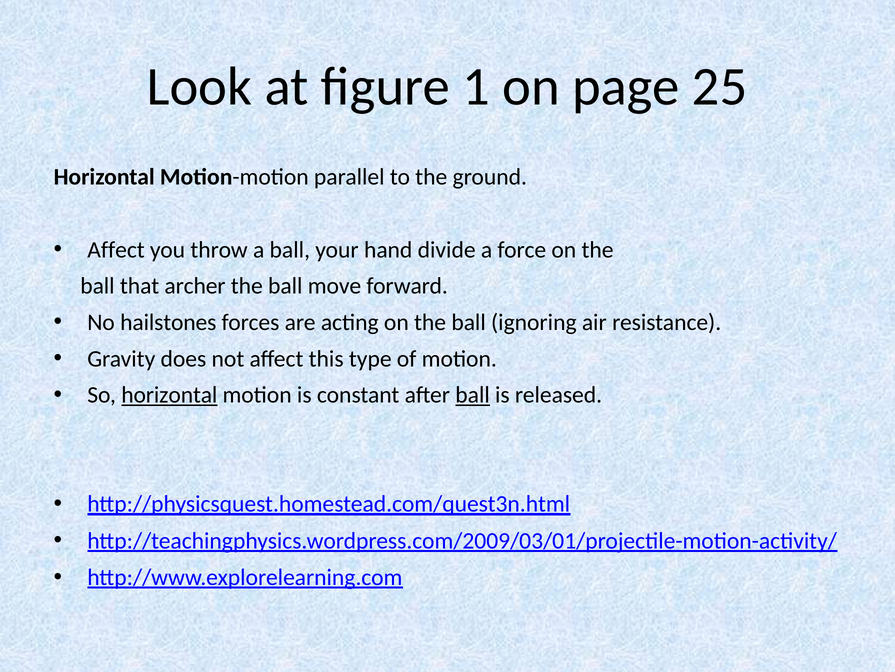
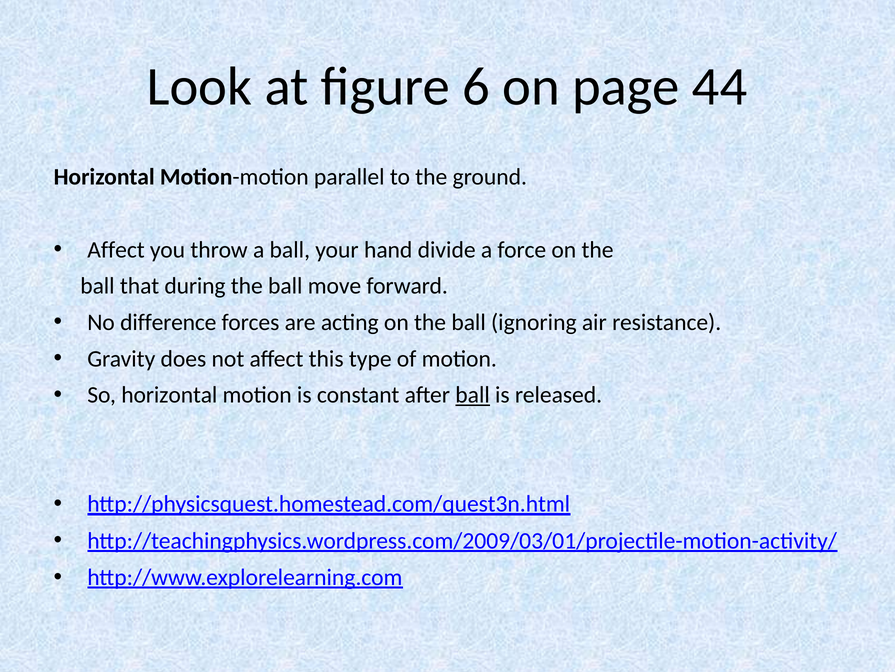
1: 1 -> 6 (476, 87)
25: 25 -> 44 (720, 87)
archer: archer -> during (195, 286)
hailstones: hailstones -> difference (168, 322)
horizontal underline: present -> none (169, 395)
